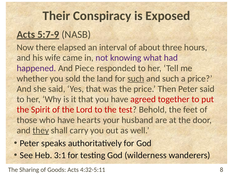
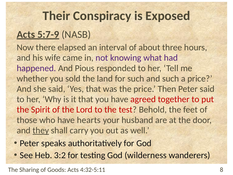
Piece: Piece -> Pious (85, 68)
such underline: present -> none (136, 78)
3:1: 3:1 -> 3:2 (60, 155)
